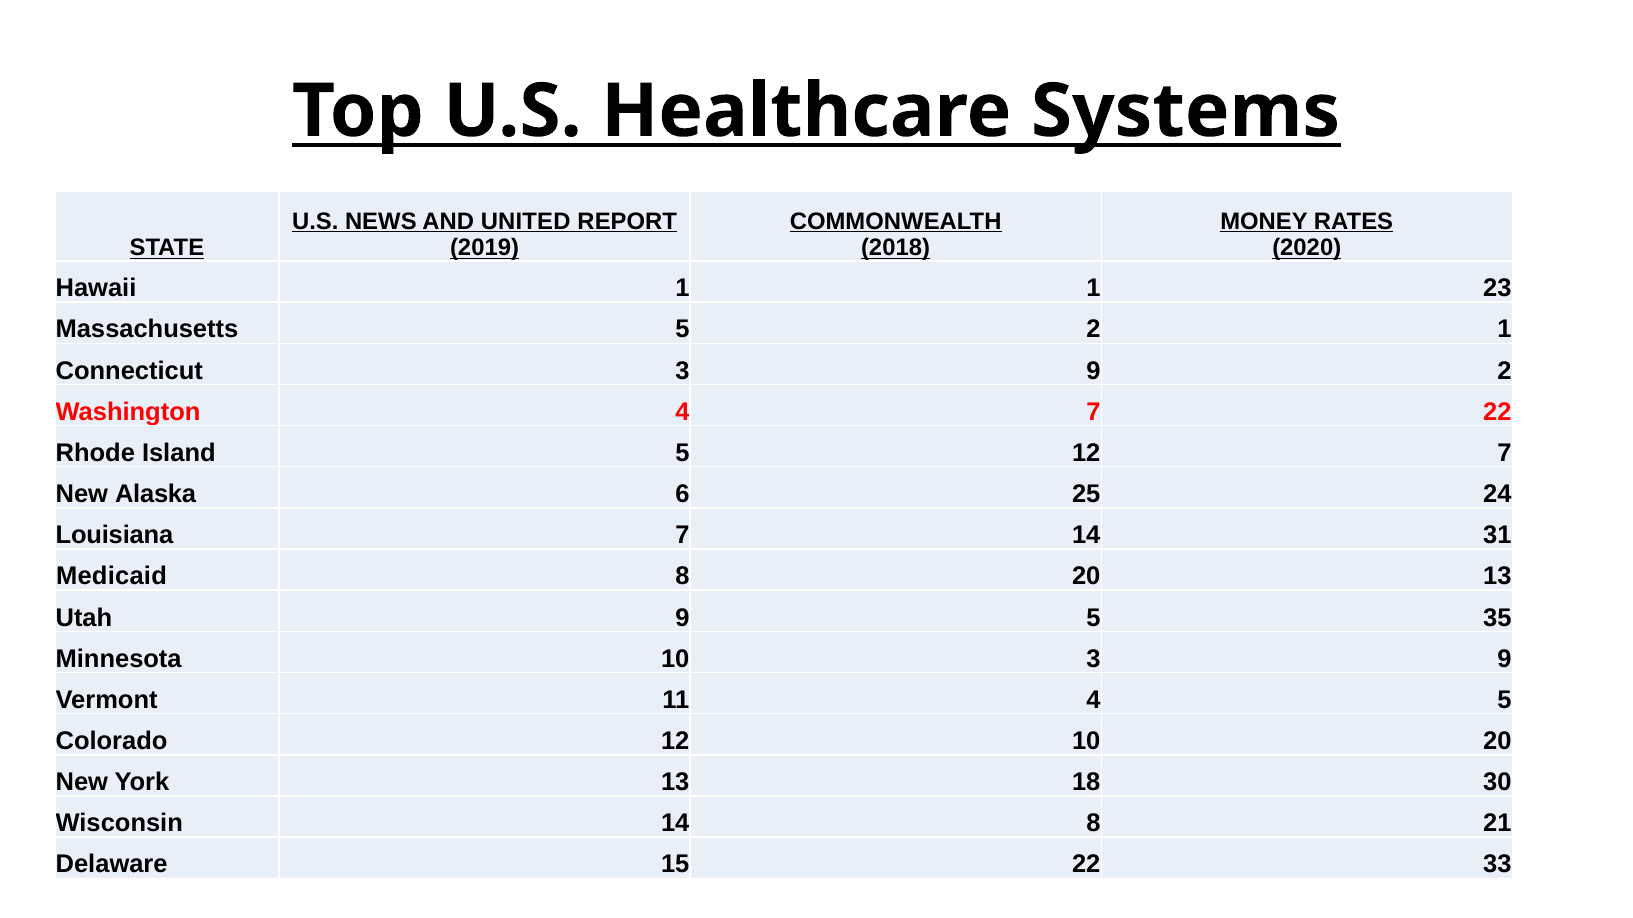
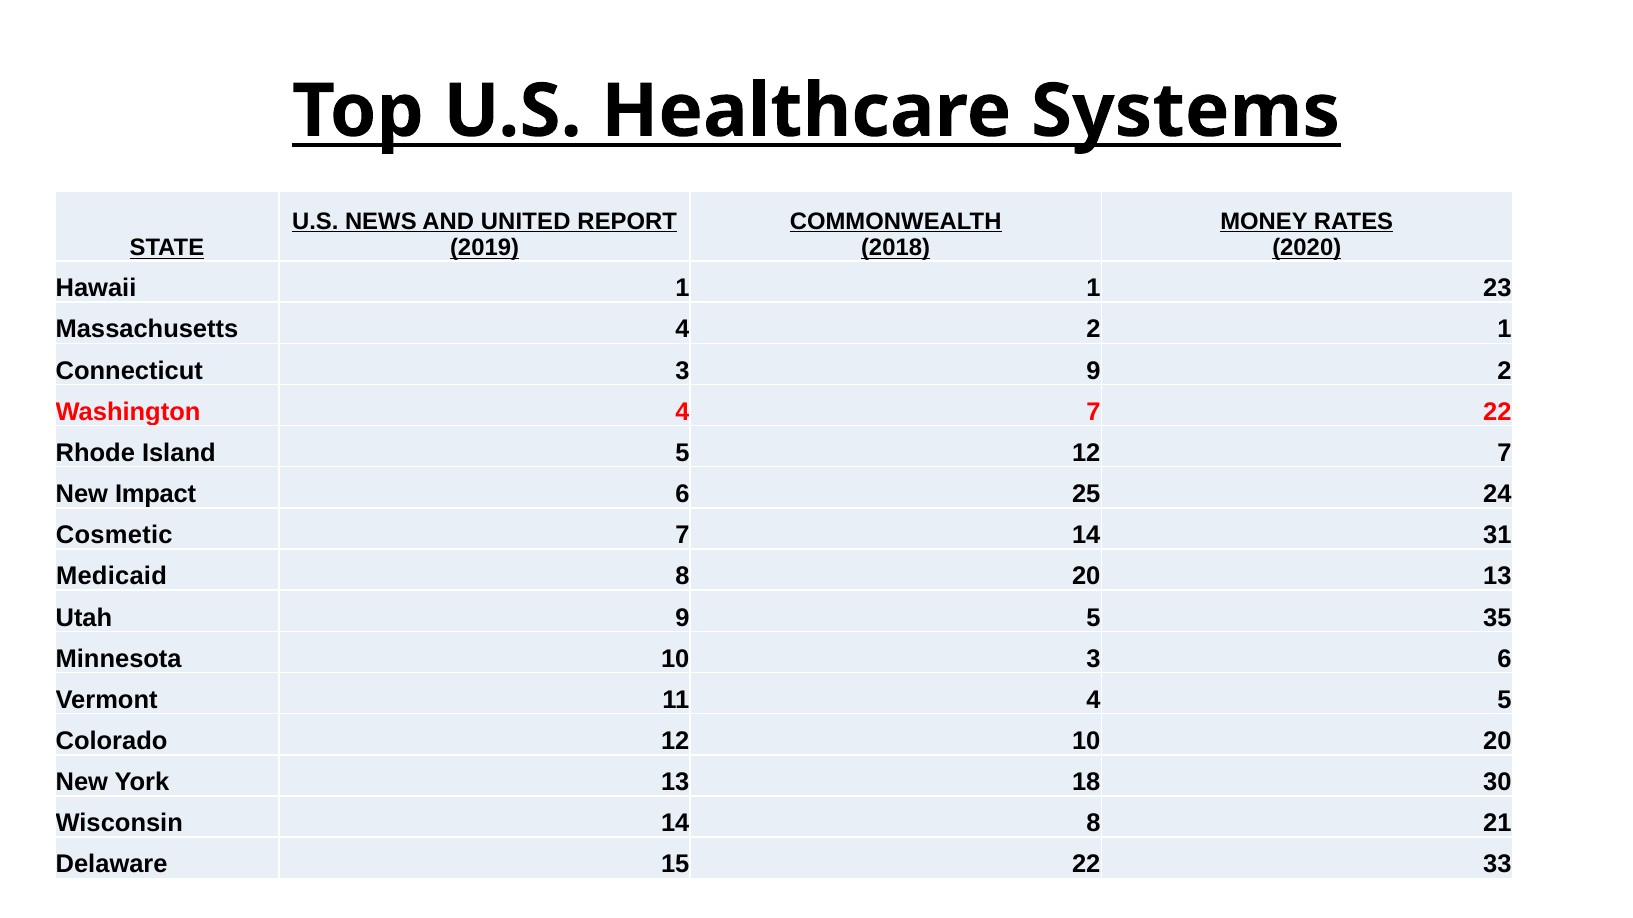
Massachusetts 5: 5 -> 4 (682, 330)
Alaska: Alaska -> Impact (156, 494)
Louisiana: Louisiana -> Cosmetic (114, 536)
10 3 9: 9 -> 6 (1505, 659)
